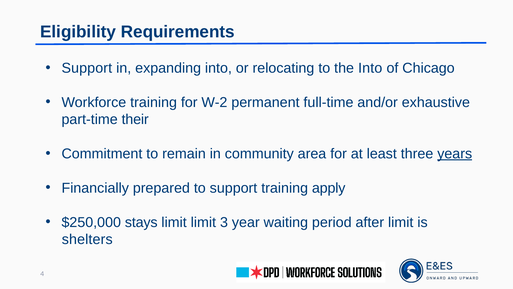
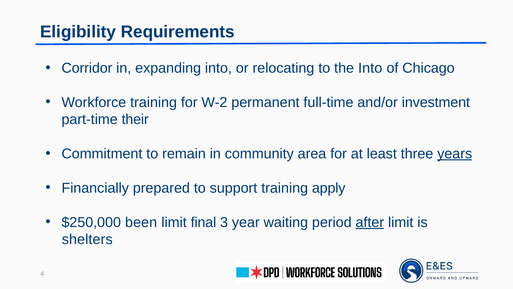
Support: Support -> Corridor (87, 68)
exhaustive: exhaustive -> investment (436, 102)
stays: stays -> been (141, 222)
limit limit: limit -> final (203, 222)
after underline: none -> present (370, 222)
